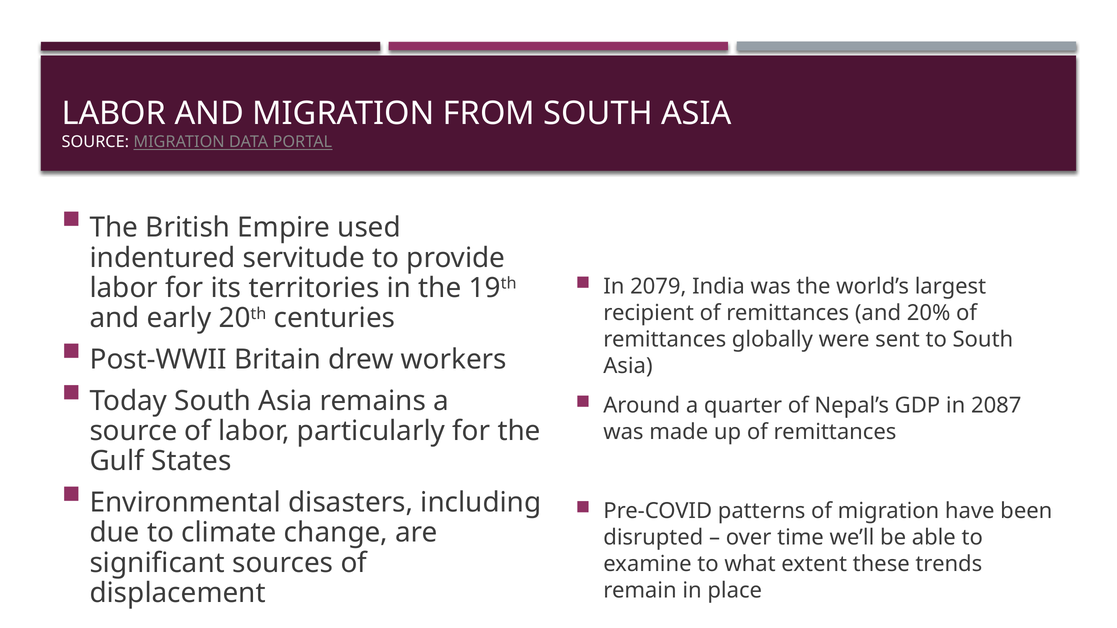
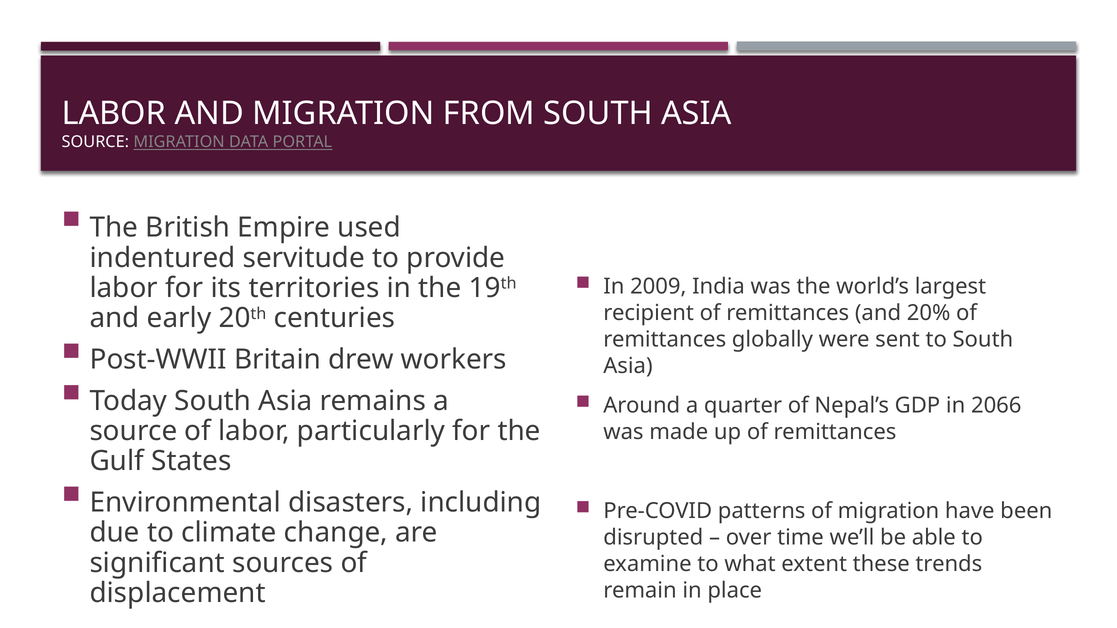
2079: 2079 -> 2009 (658, 287)
2087: 2087 -> 2066 (996, 406)
